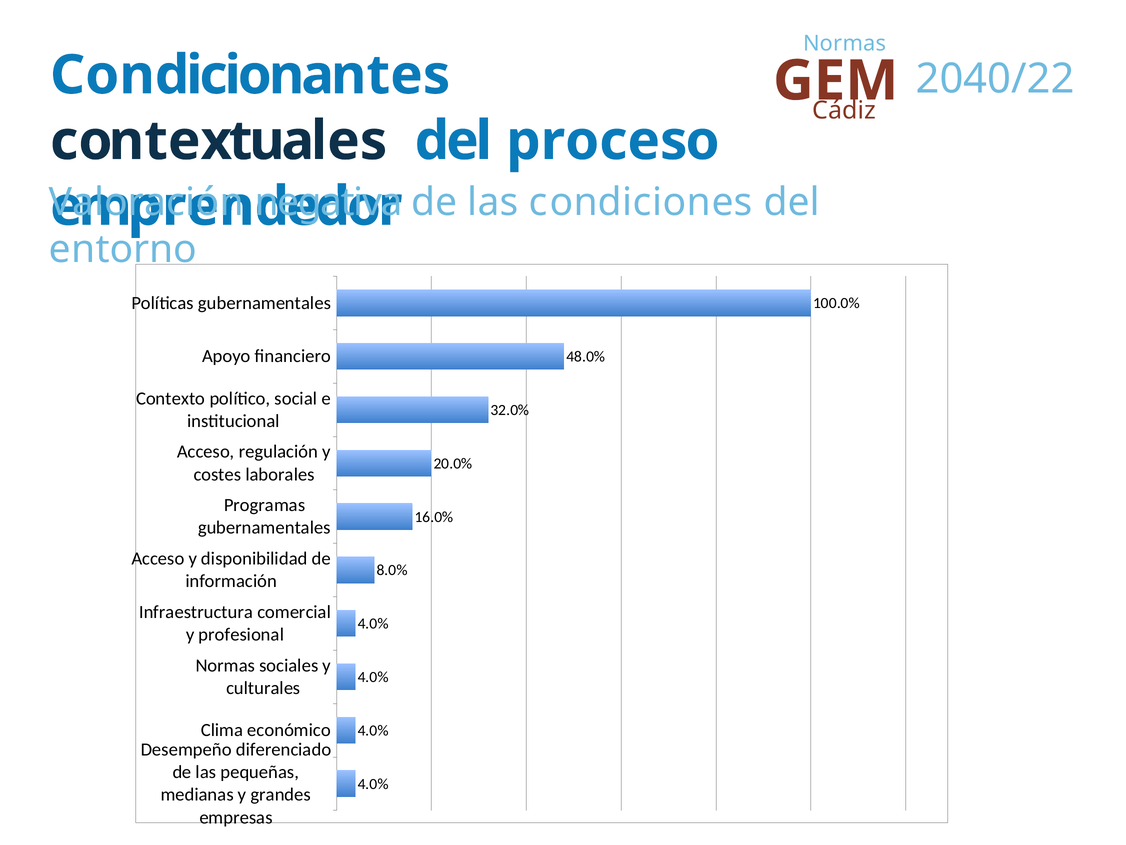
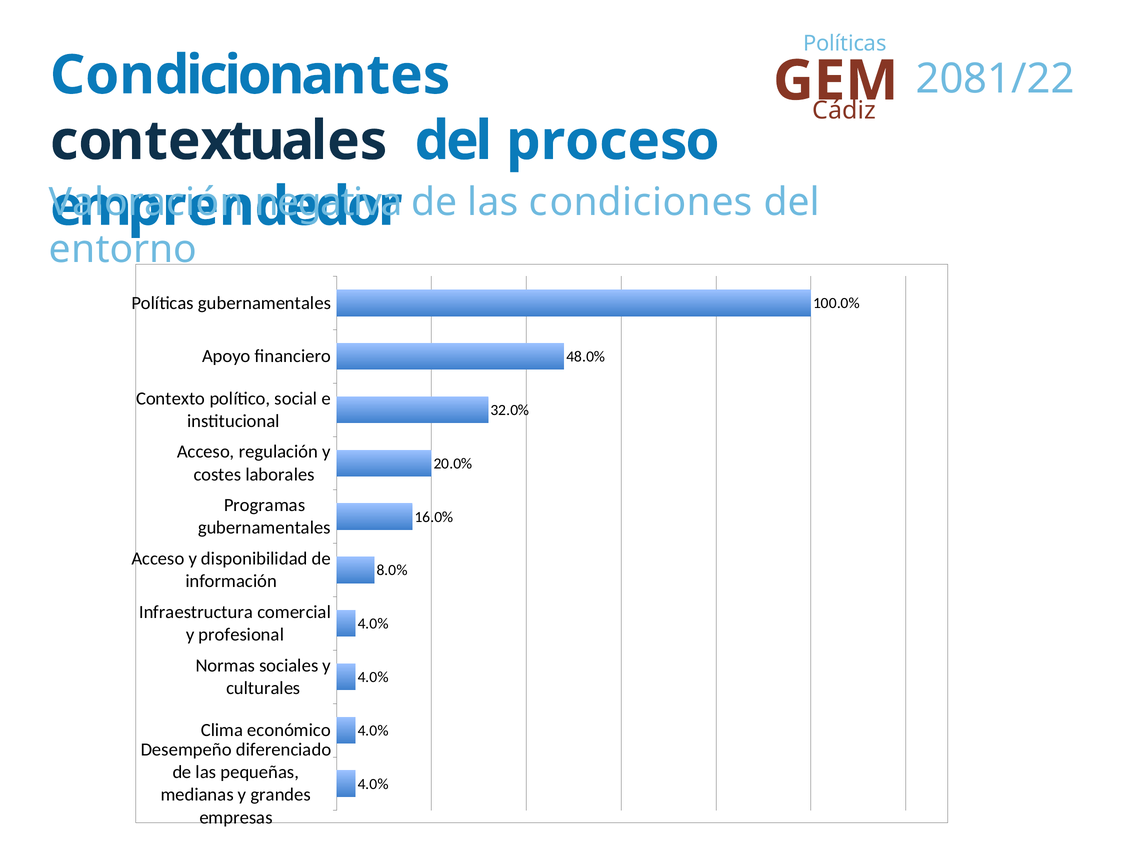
Normas: Normas -> Políticas (845, 44)
2040/22: 2040/22 -> 2081/22 (995, 79)
